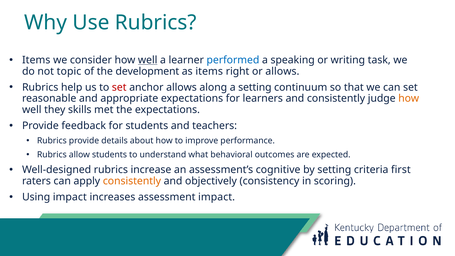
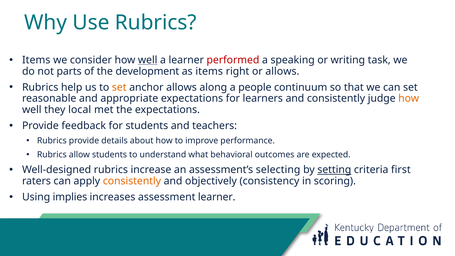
performed colour: blue -> red (233, 60)
topic: topic -> parts (69, 71)
set colour: red -> orange (119, 87)
a setting: setting -> people (255, 87)
skills: skills -> local (80, 110)
cognitive: cognitive -> selecting (278, 170)
setting underline: none -> present (334, 170)
Using impact: impact -> implies (70, 197)
assessment impact: impact -> learner (217, 197)
